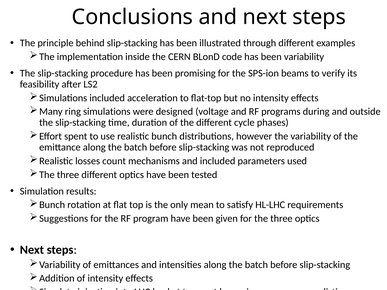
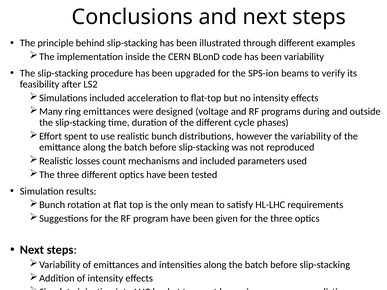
promising: promising -> upgraded (195, 73)
ring simulations: simulations -> emittances (107, 112)
